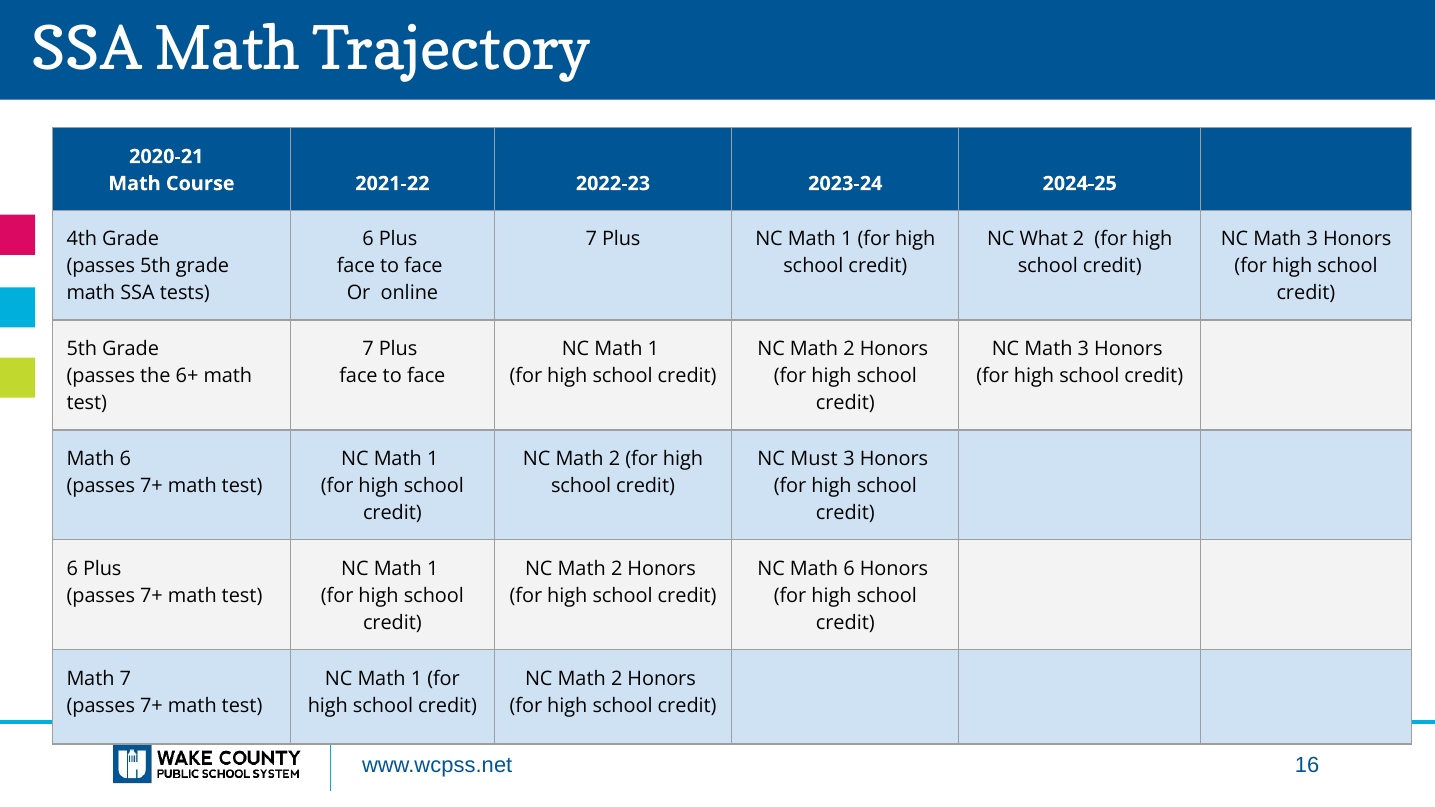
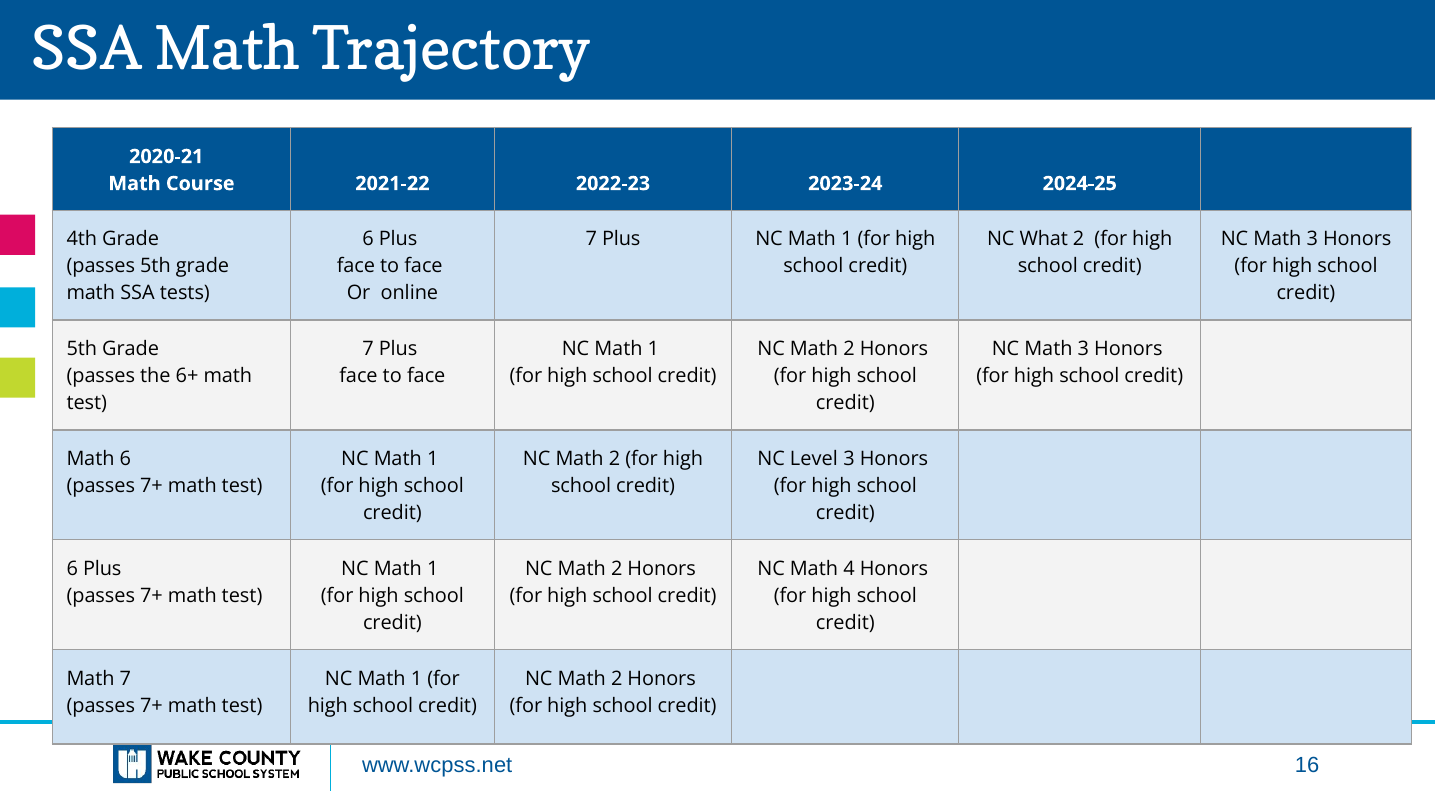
Must: Must -> Level (814, 459)
NC Math 6: 6 -> 4 (849, 569)
